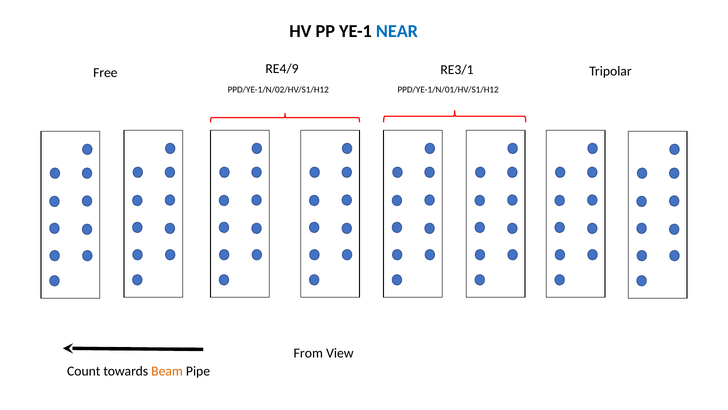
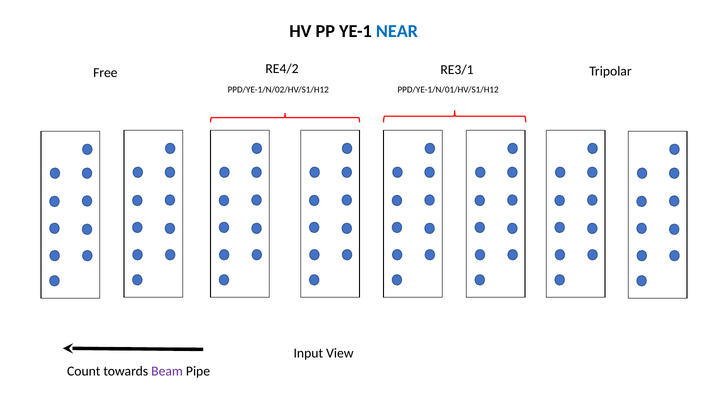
RE4/9: RE4/9 -> RE4/2 (282, 69)
From: From -> Input (308, 353)
Beam colour: orange -> purple (167, 371)
